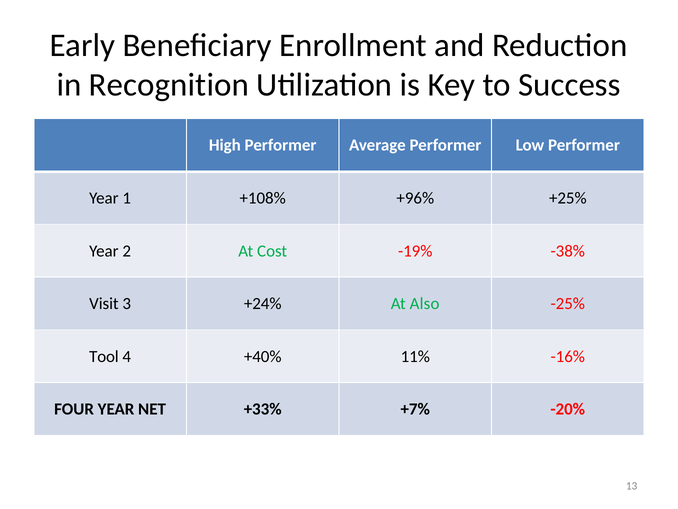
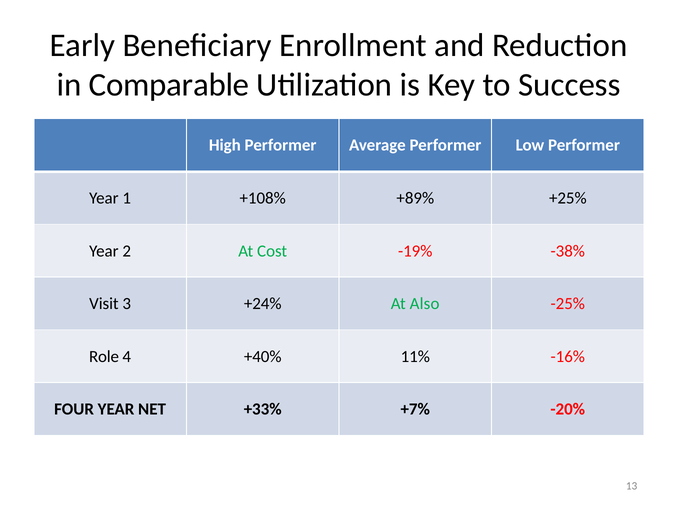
Recognition: Recognition -> Comparable (169, 85)
+96%: +96% -> +89% (415, 198)
Tool: Tool -> Role (104, 356)
